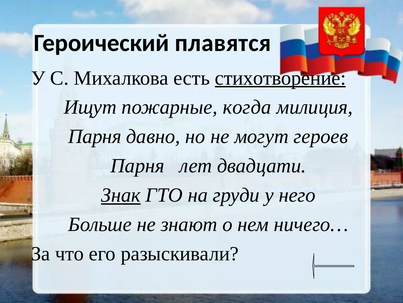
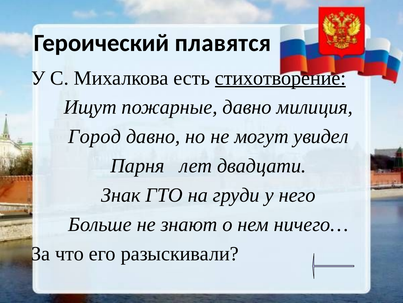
пожарные когда: когда -> давно (247, 107)
Парня: Парня -> Город (95, 136)
героев: героев -> увидел (321, 136)
Знак underline: present -> none (121, 195)
